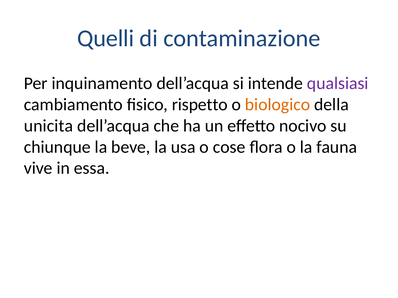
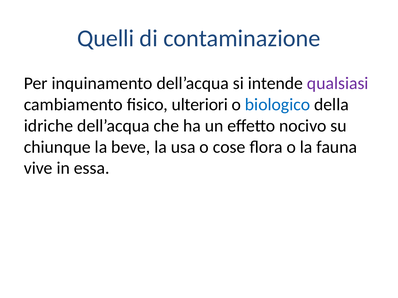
rispetto: rispetto -> ulteriori (200, 105)
biologico colour: orange -> blue (278, 105)
unicita: unicita -> idriche (49, 126)
